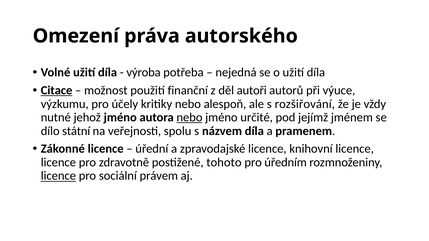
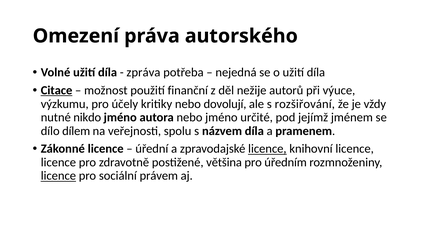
výroba: výroba -> zpráva (143, 73)
autoři: autoři -> nežije (252, 91)
alespoň: alespoň -> dovolují (225, 104)
jehož: jehož -> nikdo (87, 118)
nebo underline: present -> none (189, 118)
státní: státní -> dílem (76, 131)
licence underline: none -> present (267, 149)
tohoto: tohoto -> většina (224, 163)
